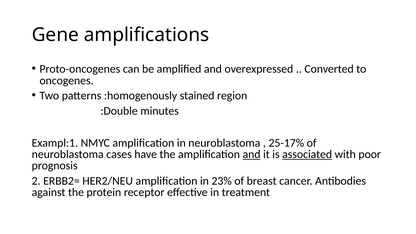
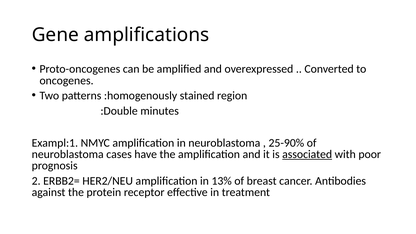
25-17%: 25-17% -> 25-90% (286, 143)
and underline: present -> none (252, 154)
23%: 23% -> 13% (222, 181)
